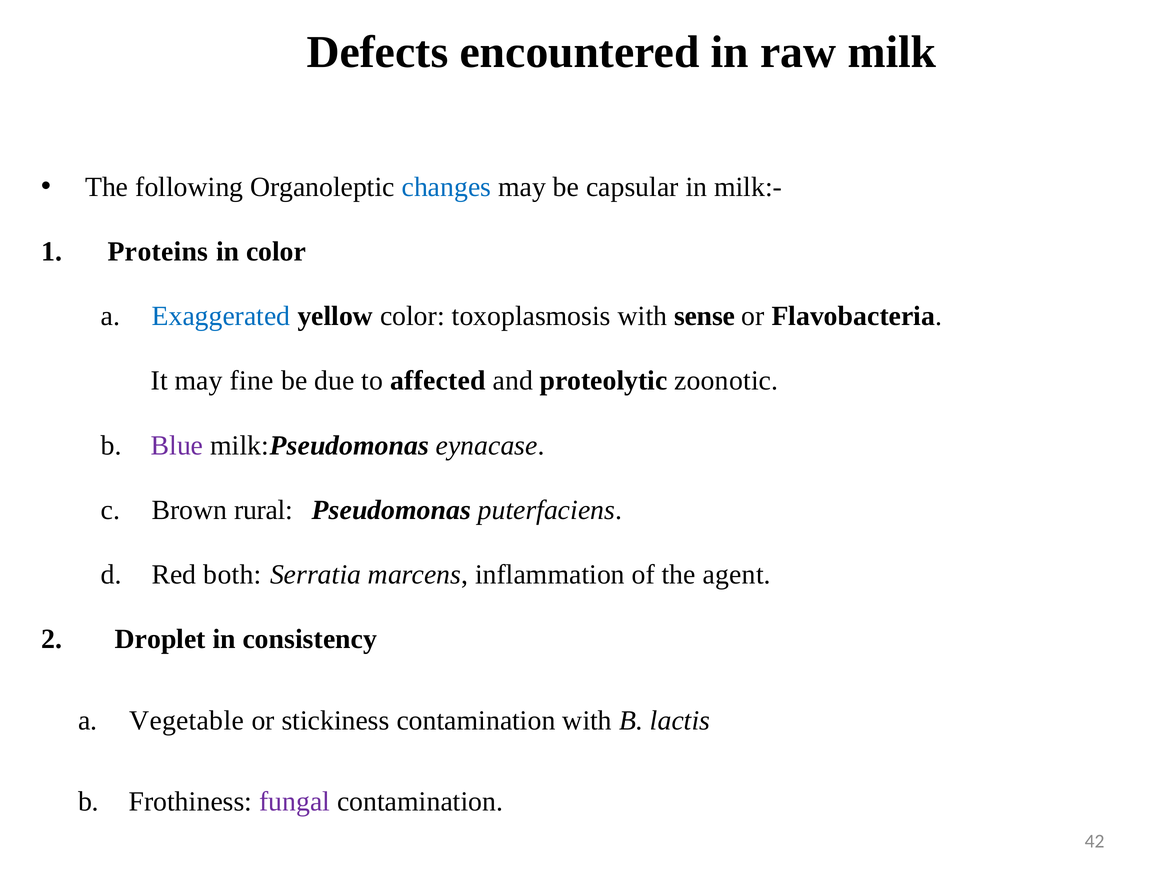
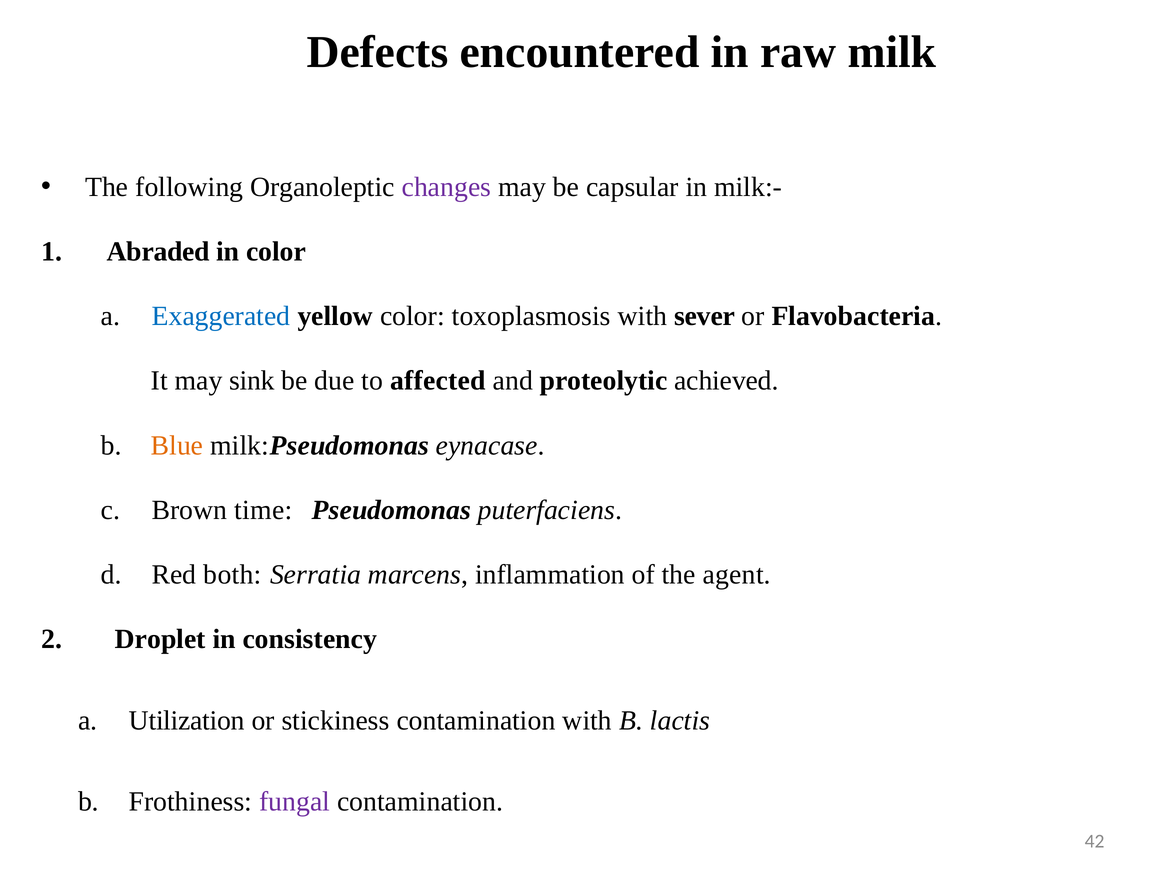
changes colour: blue -> purple (446, 187)
Proteins: Proteins -> Abraded (158, 252)
sense: sense -> sever (705, 316)
fine: fine -> sink (252, 381)
zoonotic: zoonotic -> achieved (727, 381)
Blue colour: purple -> orange (177, 446)
rural: rural -> time (263, 510)
Vegetable: Vegetable -> Utilization (187, 721)
